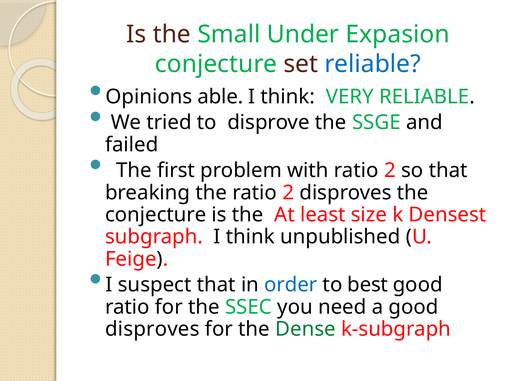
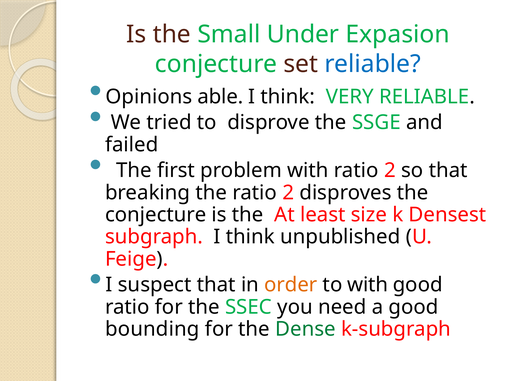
order colour: blue -> orange (291, 285)
to best: best -> with (368, 285)
disproves: disproves -> bounding (152, 329)
